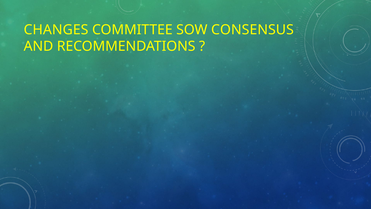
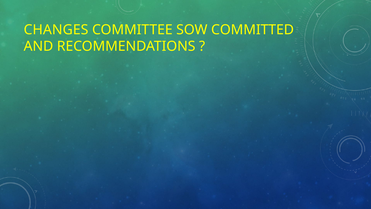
CONSENSUS: CONSENSUS -> COMMITTED (253, 30)
